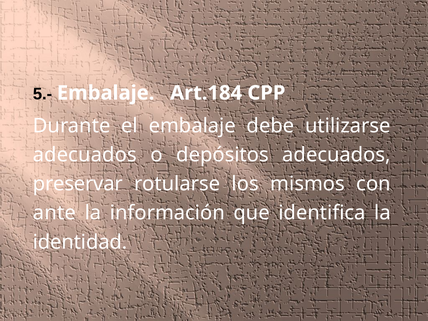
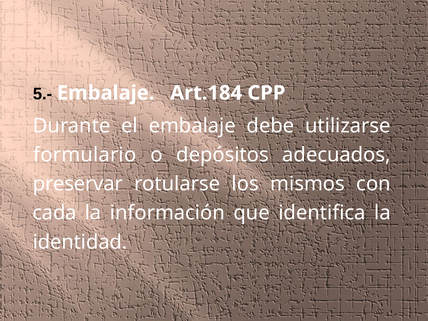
adecuados: adecuados -> formulario (85, 155)
ante: ante -> cada (55, 213)
